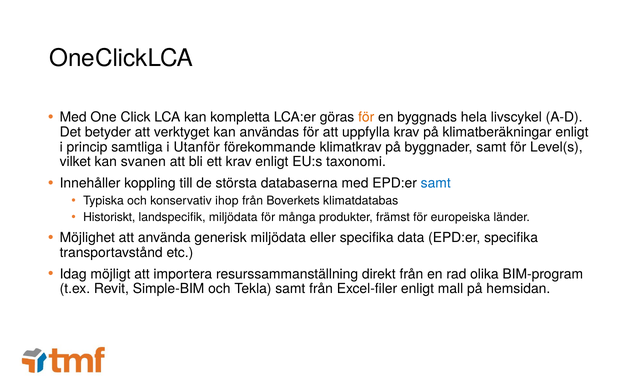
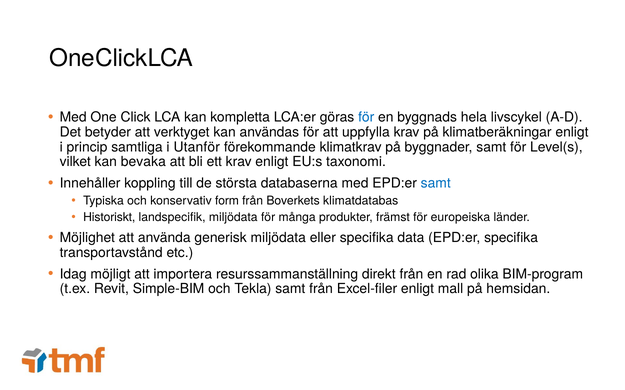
för colour: orange -> blue (366, 117)
svanen: svanen -> bevaka (143, 162)
ihop: ihop -> form (227, 201)
